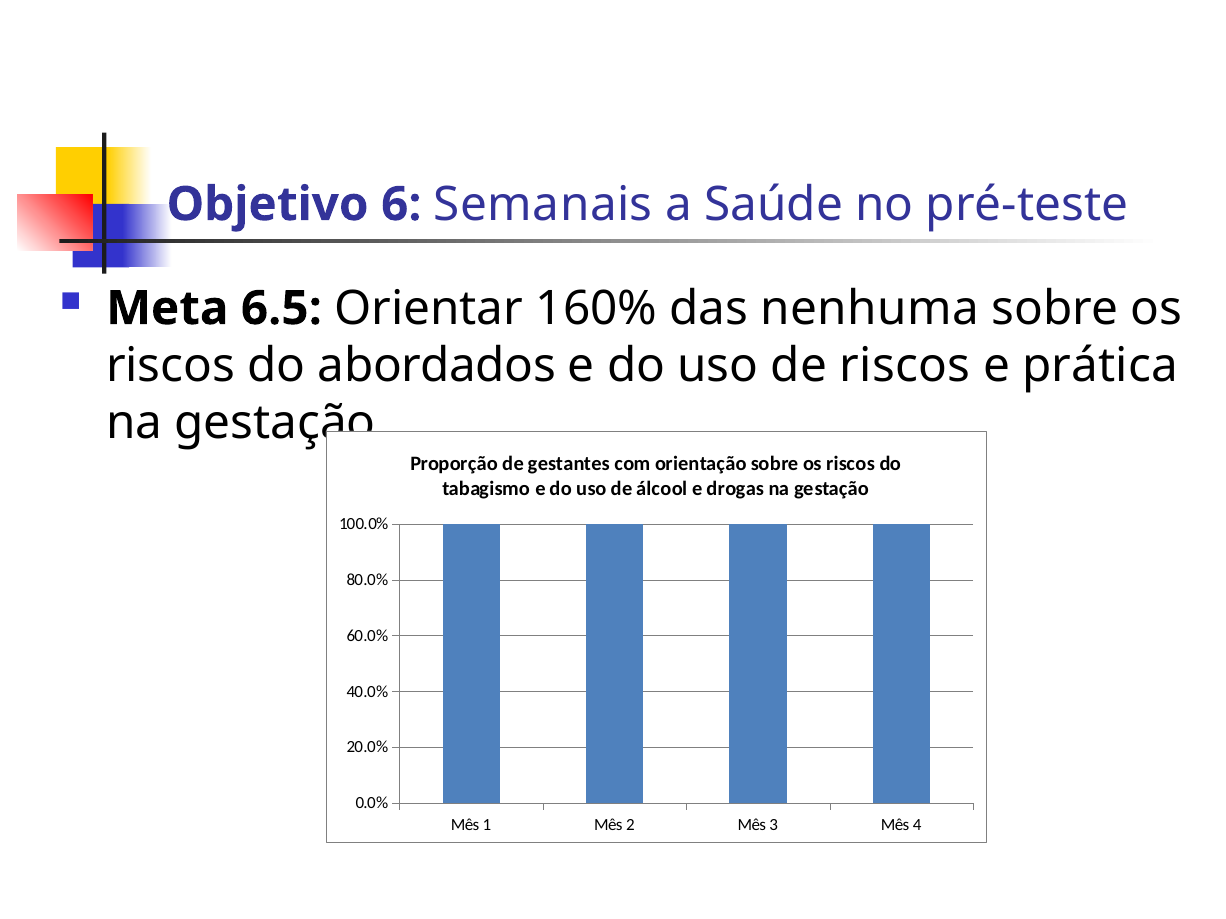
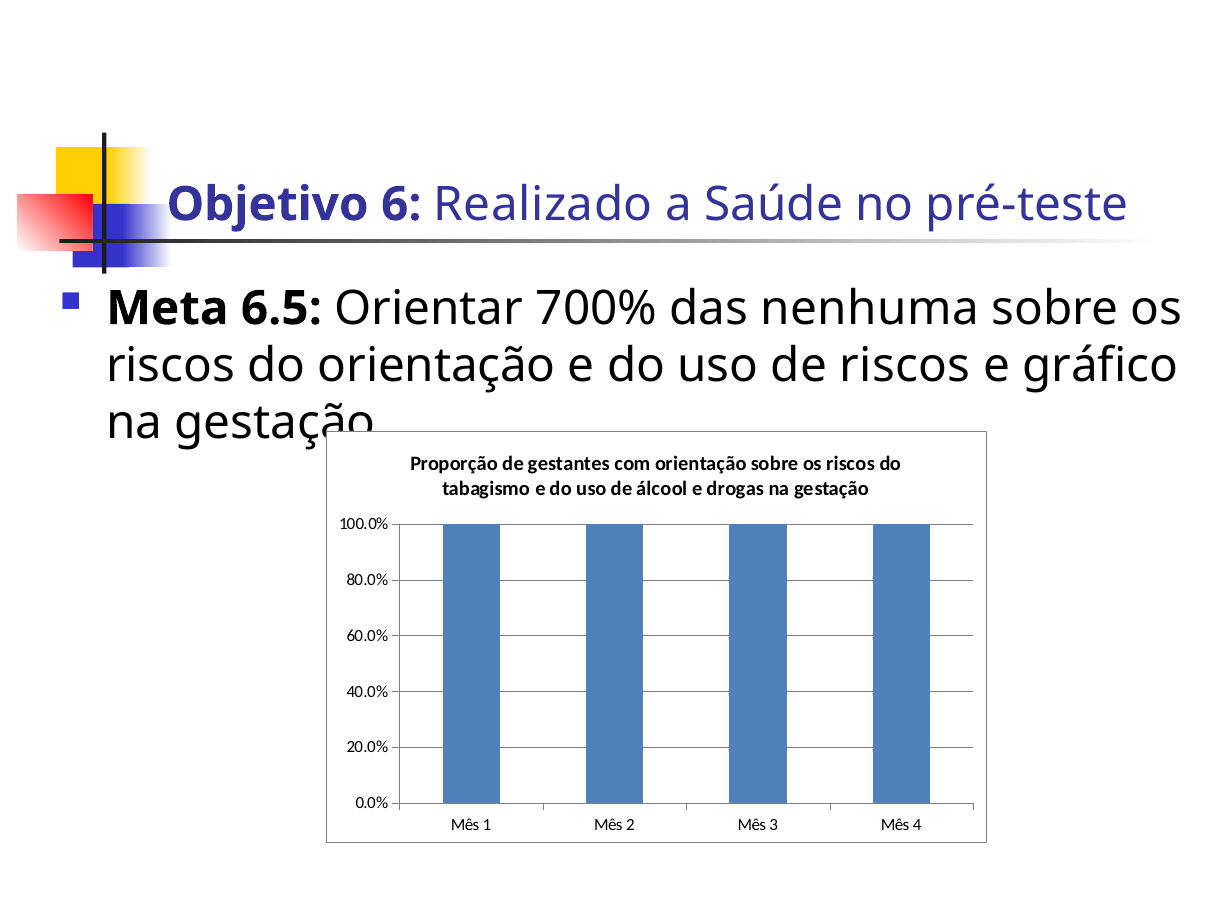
Semanais: Semanais -> Realizado (543, 205)
160%: 160% -> 700% (596, 309)
do abordados: abordados -> orientação (437, 366)
prática: prática -> gráfico (1100, 366)
